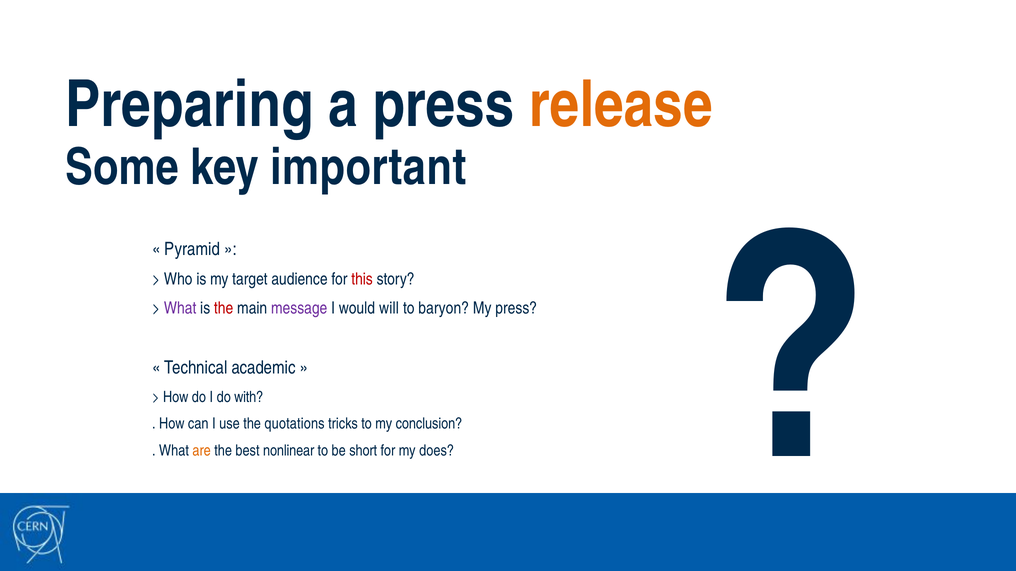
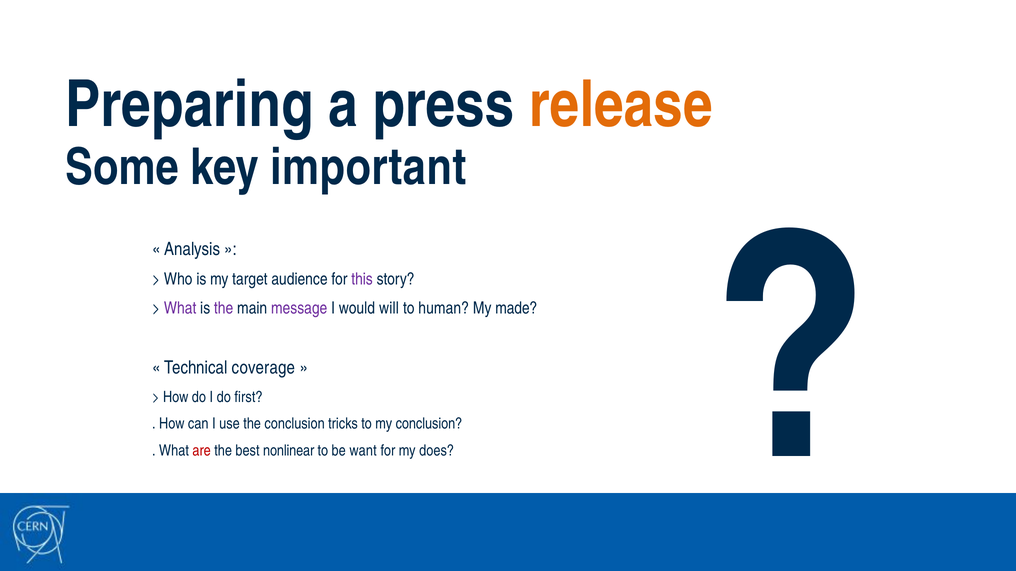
Pyramid: Pyramid -> Analysis (192, 249)
this colour: red -> purple (362, 280)
the colour: red -> purple (224, 309)
baryon: baryon -> human (444, 309)
My press: press -> made (516, 309)
academic: academic -> coverage (263, 368)
with: with -> first (249, 397)
the quotations: quotations -> conclusion (295, 424)
are colour: orange -> red (202, 451)
short: short -> want (363, 451)
